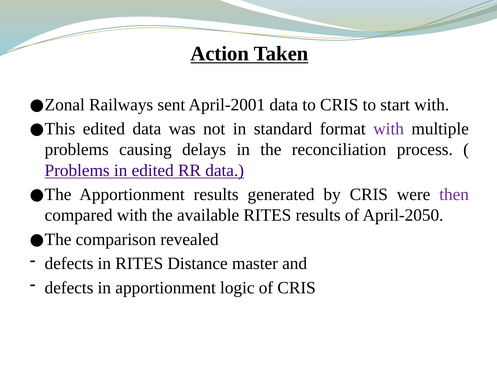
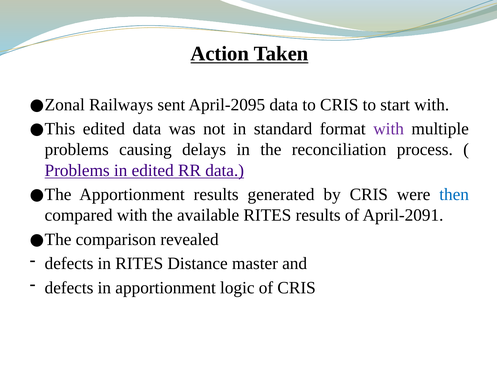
April-2001: April-2001 -> April-2095 (227, 105)
then colour: purple -> blue (454, 194)
April-2050: April-2050 -> April-2091 (403, 215)
